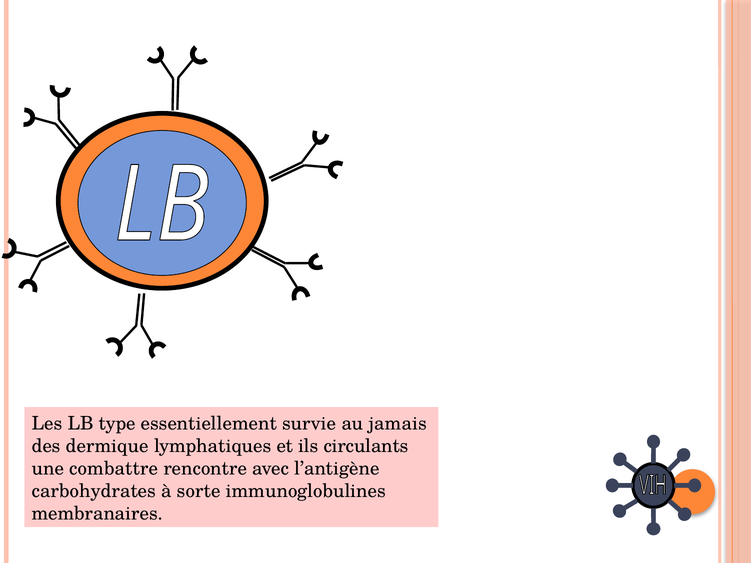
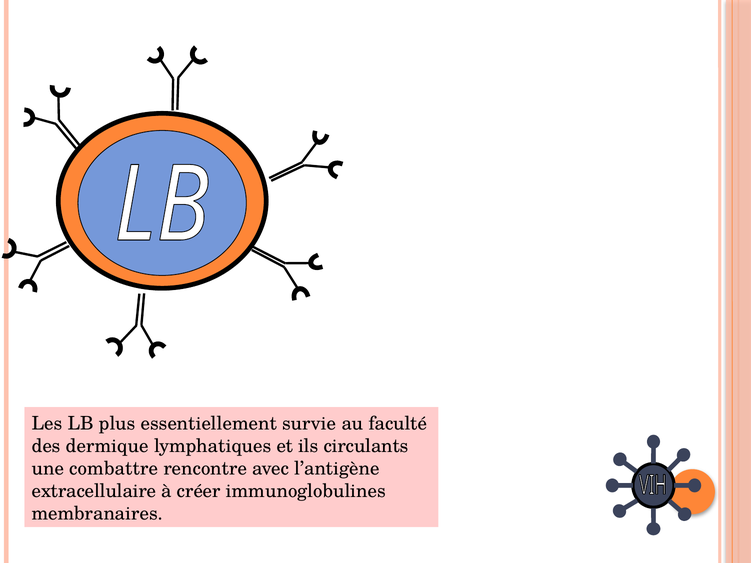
type: type -> plus (117, 424)
jamais: jamais -> faculté (398, 424)
carbohydrates: carbohydrates -> extracellulaire (94, 491)
sorte: sorte -> créer (199, 491)
